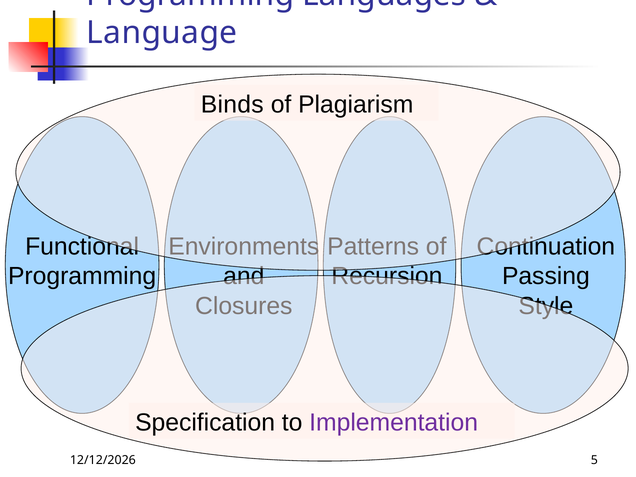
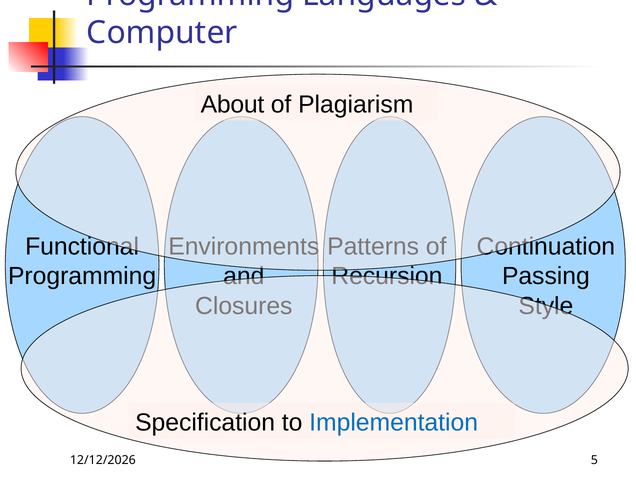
Language: Language -> Computer (162, 33)
Binds: Binds -> About (233, 104)
Implementation colour: purple -> blue (394, 422)
